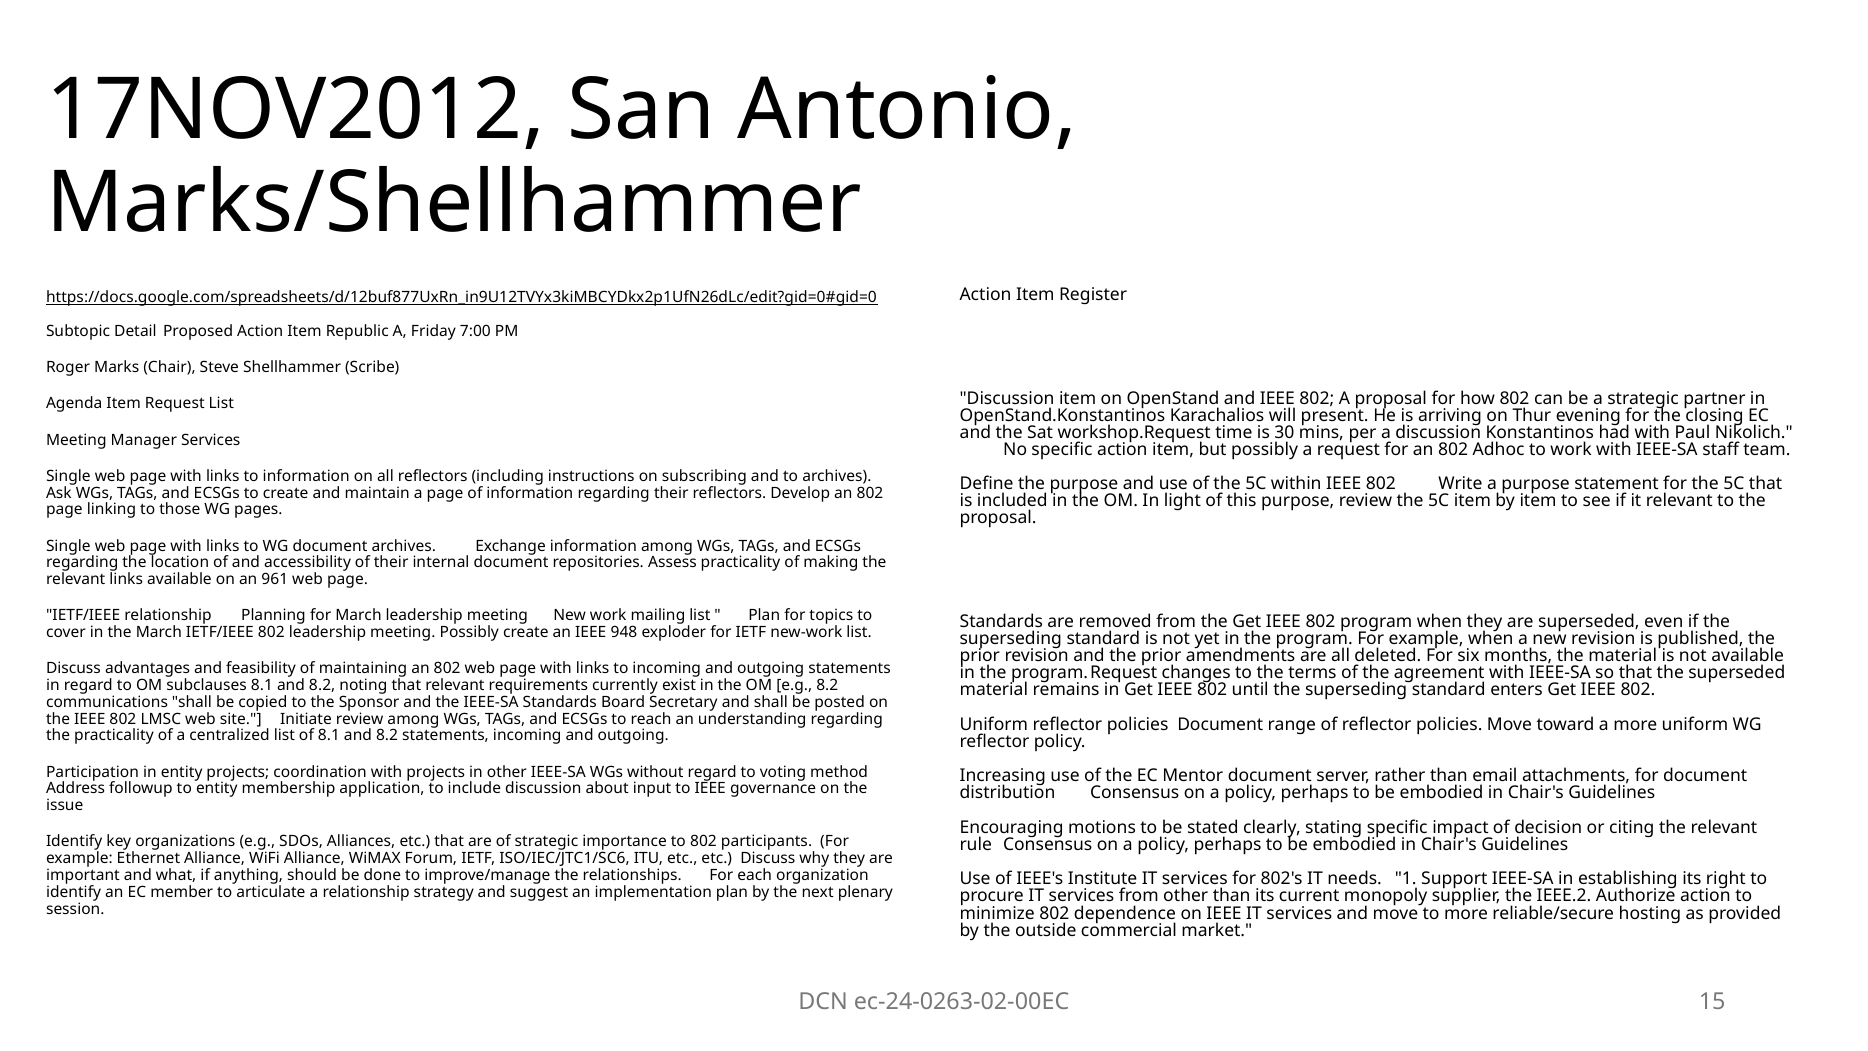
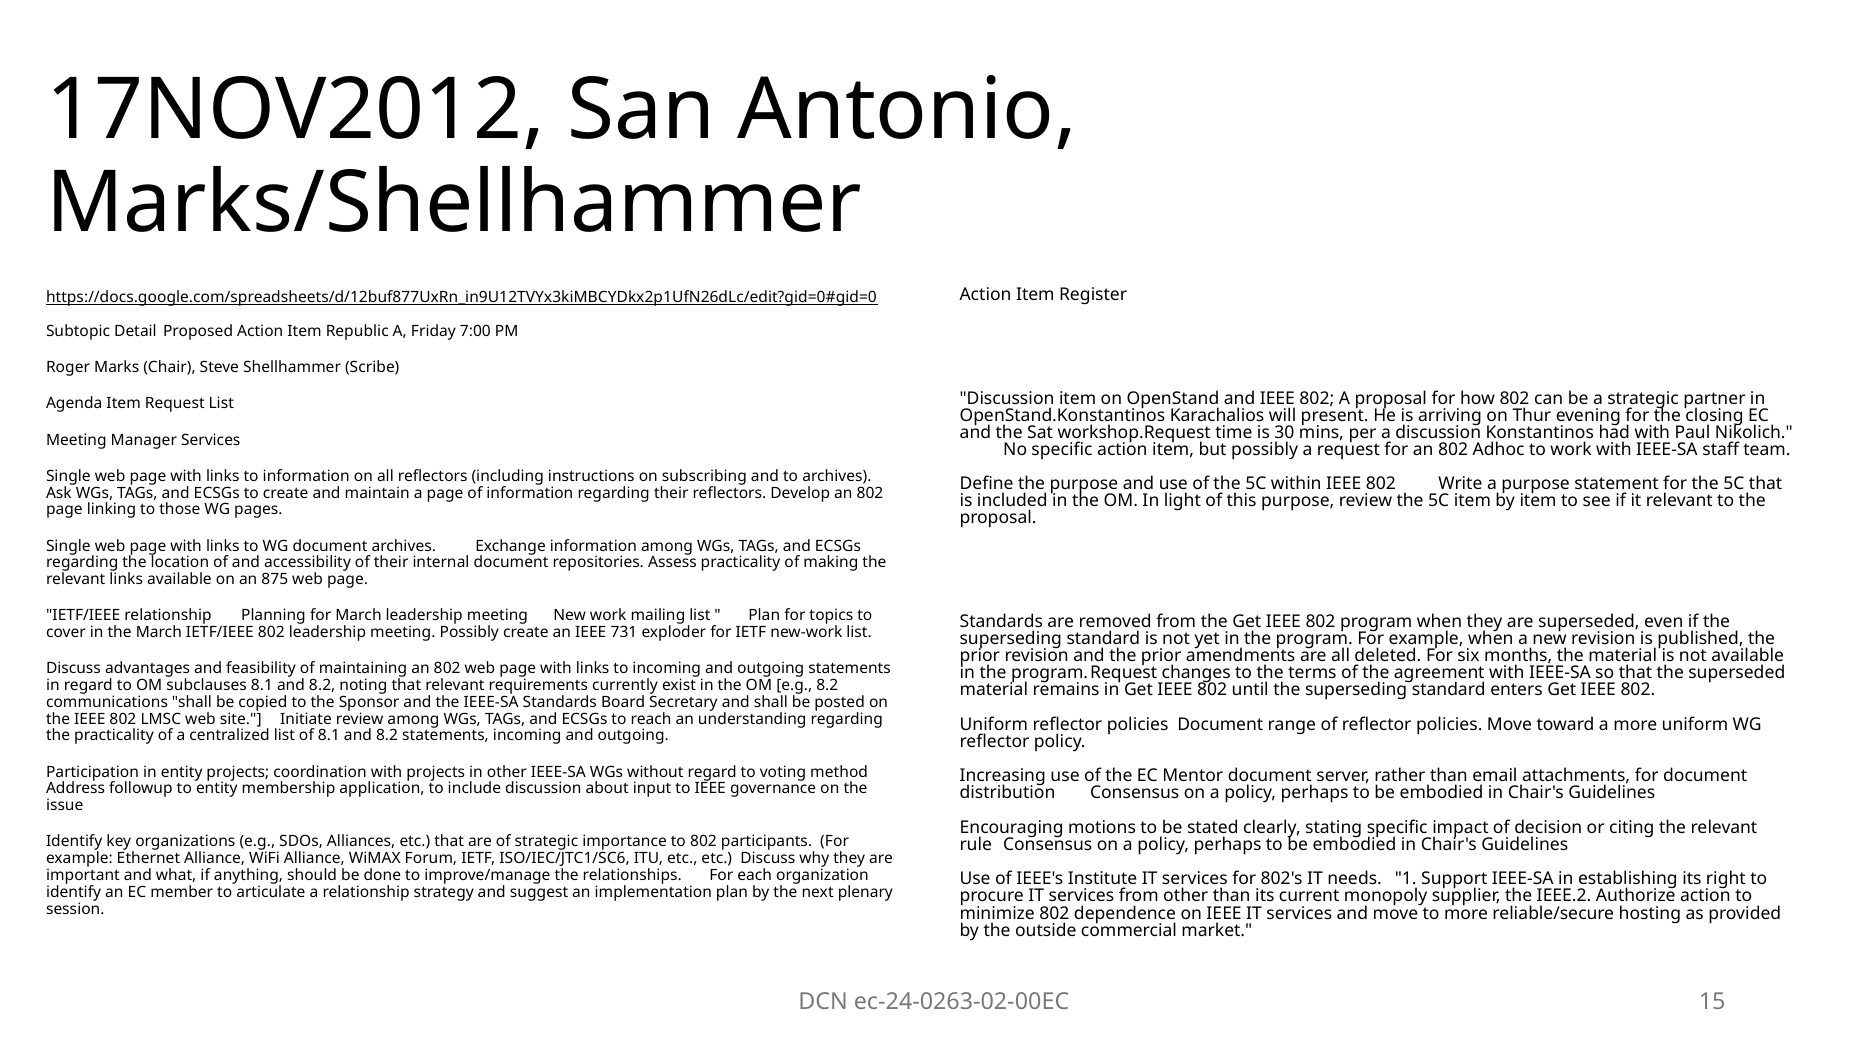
961: 961 -> 875 (275, 579)
948: 948 -> 731 (624, 632)
